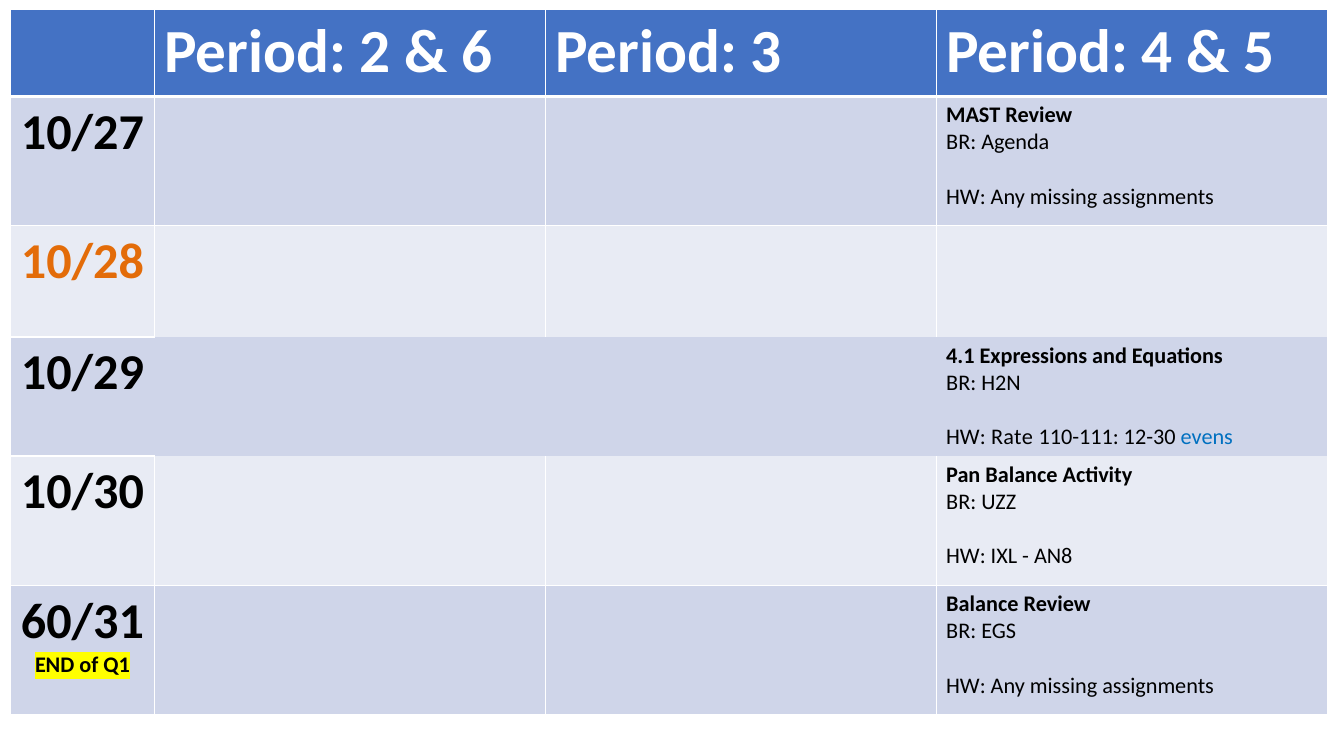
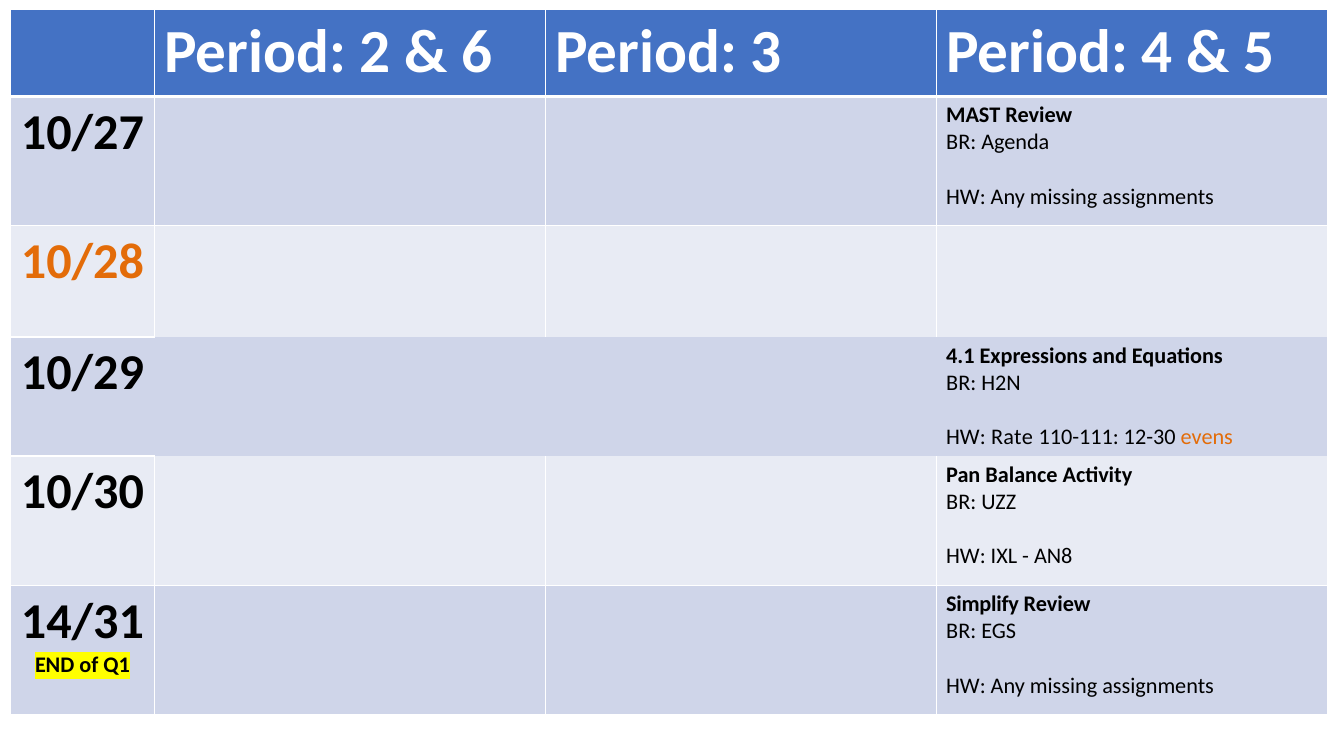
evens colour: blue -> orange (1207, 438)
Balance: Balance -> Simplify (983, 604)
60/31: 60/31 -> 14/31 (82, 622)
